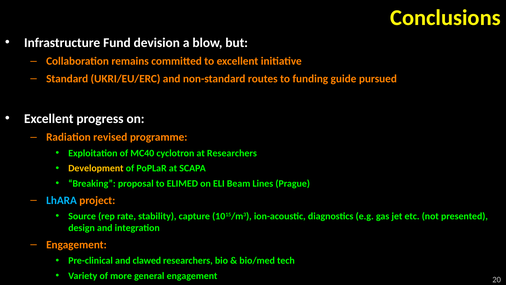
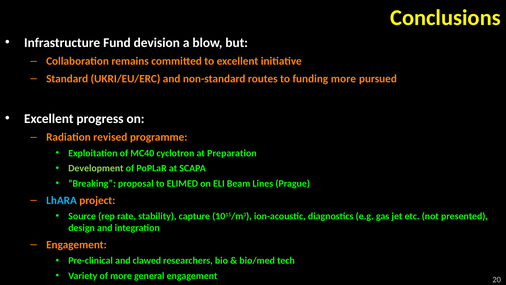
funding guide: guide -> more (343, 79)
at Researchers: Researchers -> Preparation (232, 153)
Development colour: yellow -> light green (96, 168)
